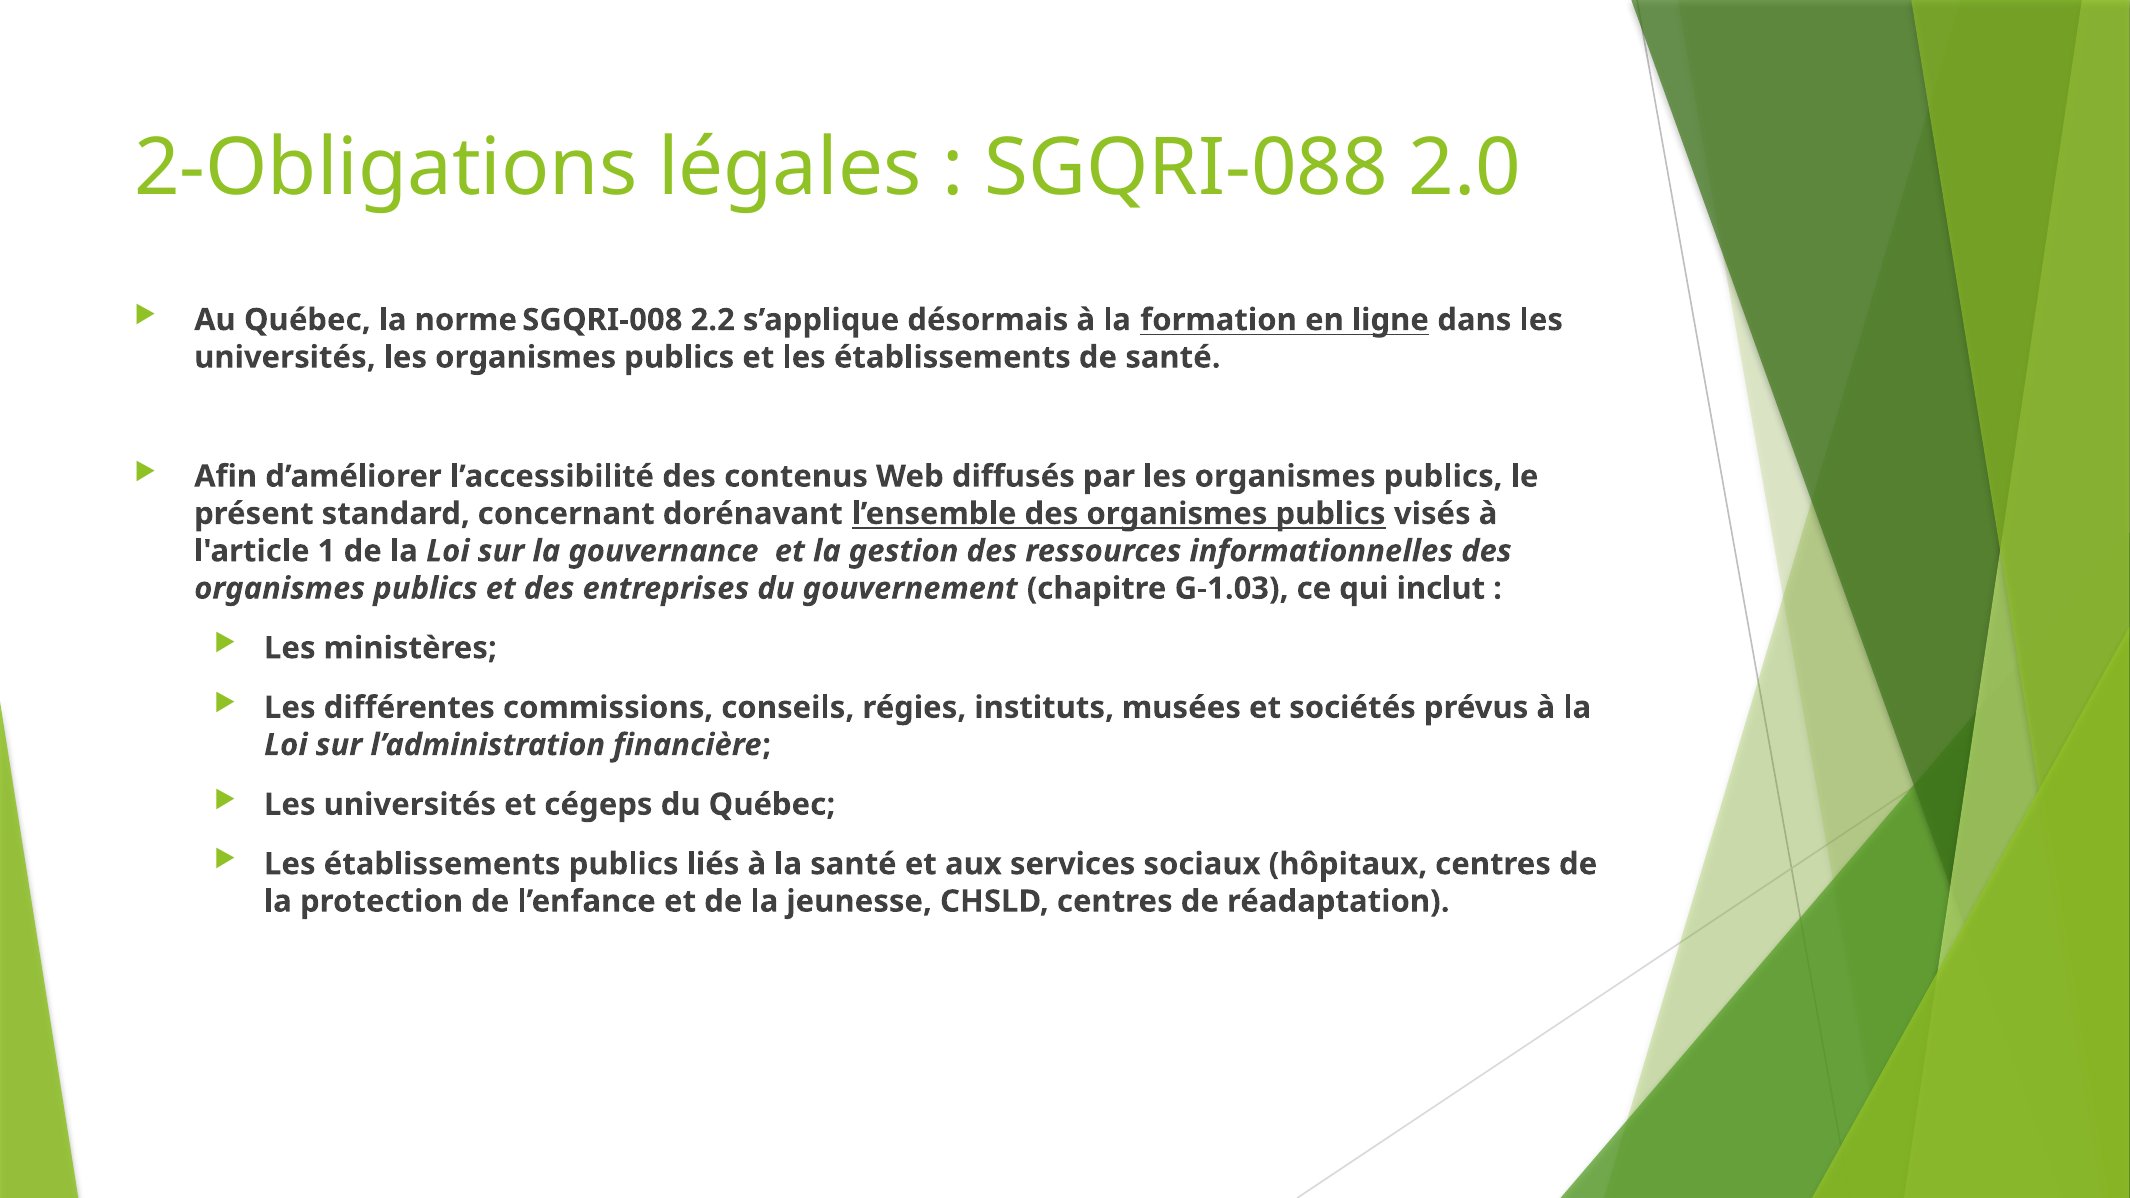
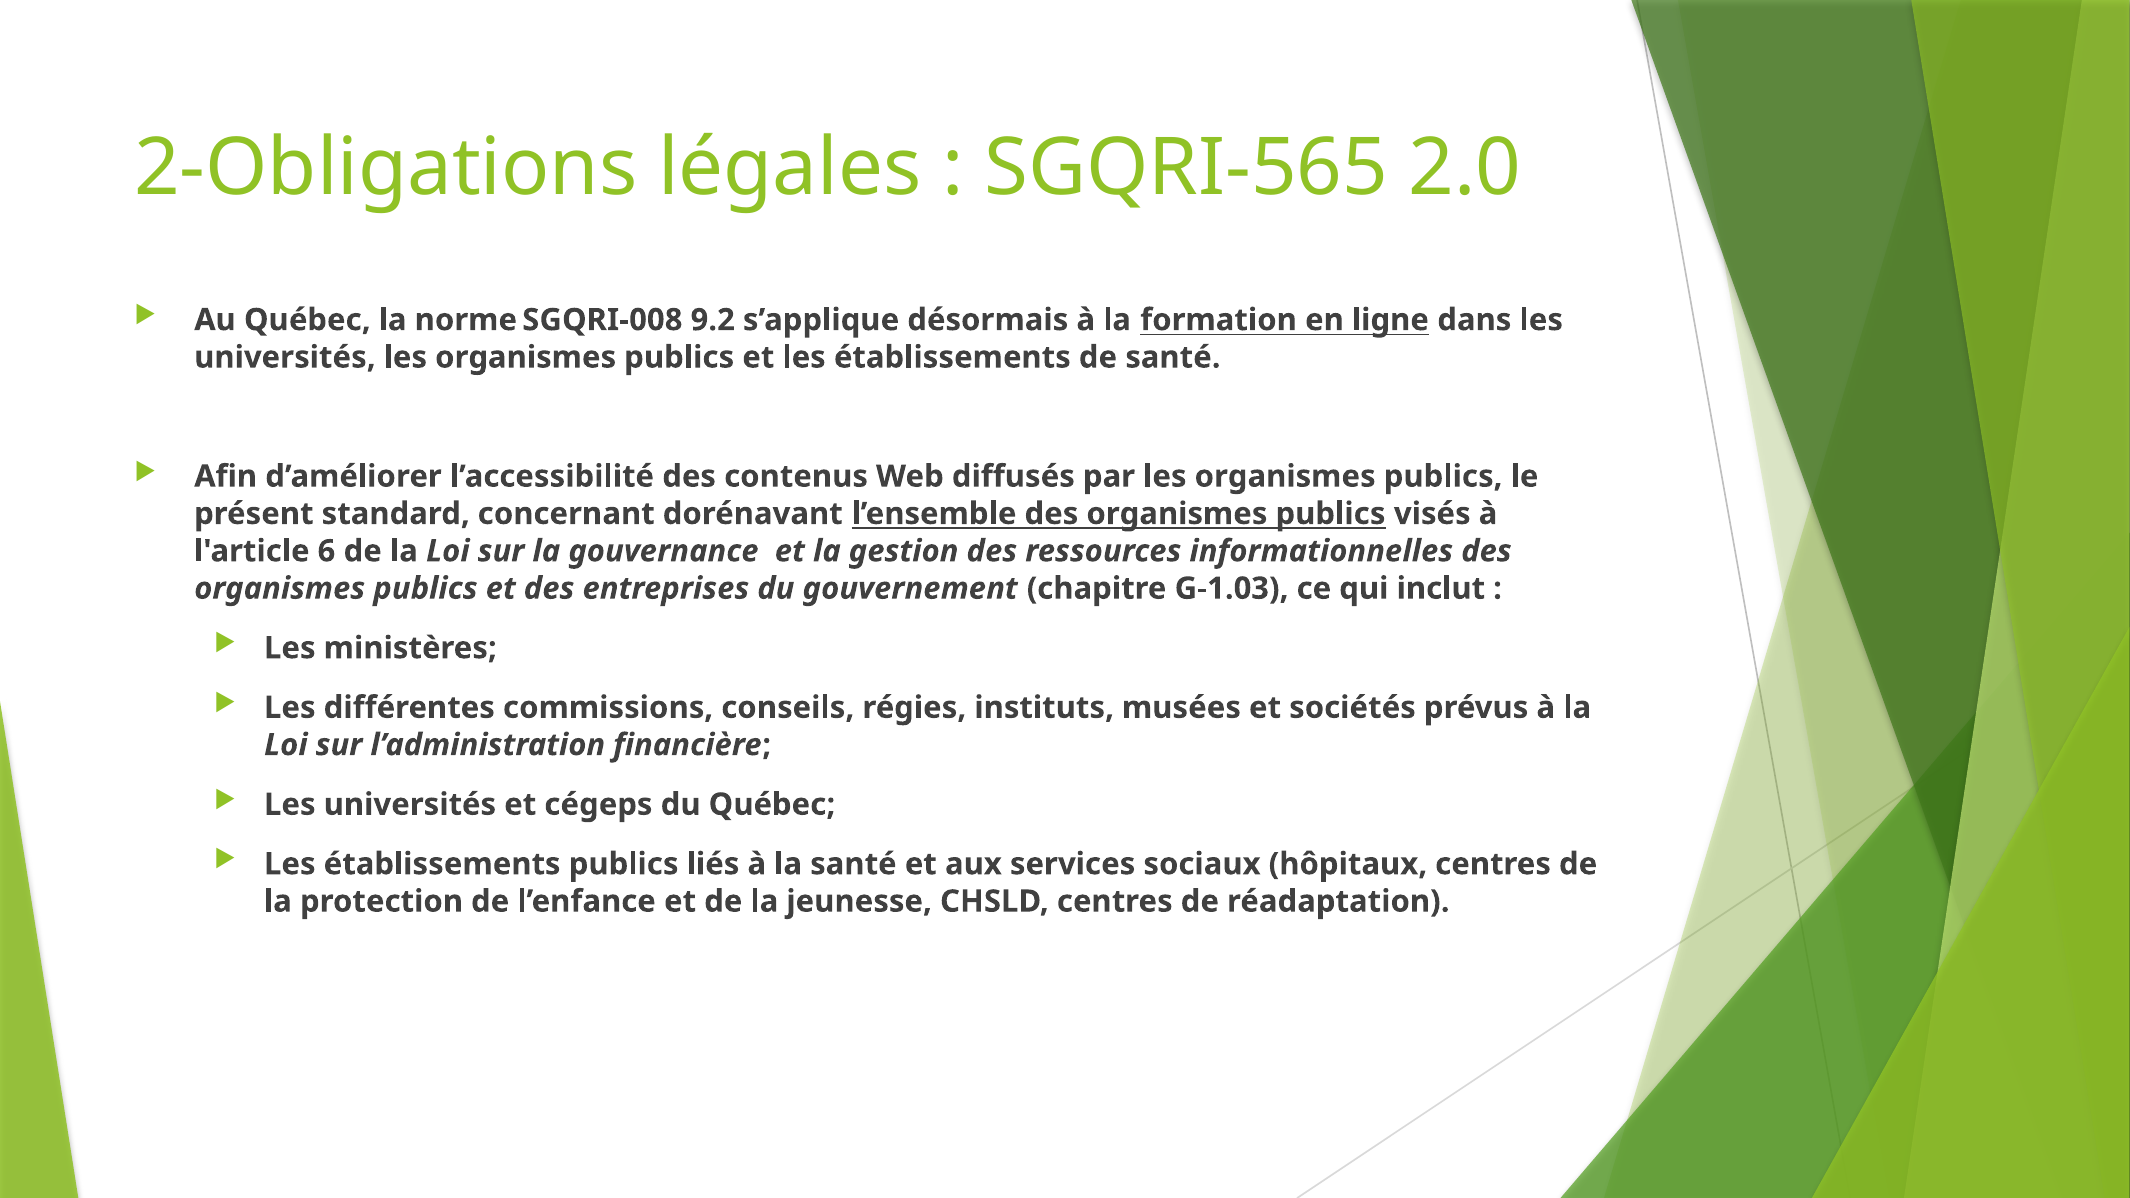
SGQRI-088: SGQRI-088 -> SGQRI-565 (1186, 168)
2.2: 2.2 -> 9.2 (713, 320)
1: 1 -> 6 (326, 551)
